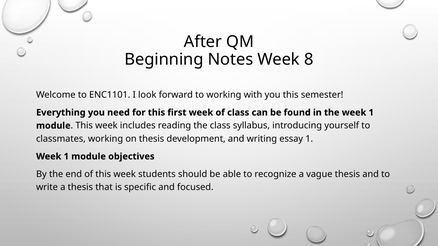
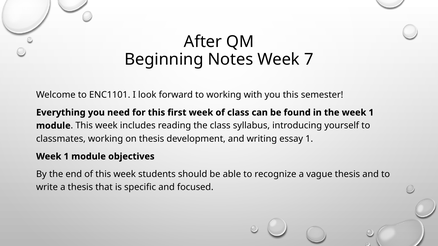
8: 8 -> 7 (309, 60)
